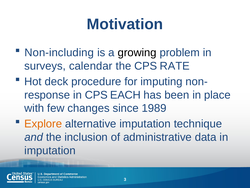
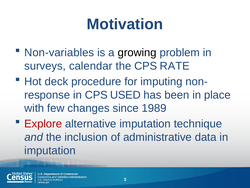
Non-including: Non-including -> Non-variables (59, 52)
EACH: EACH -> USED (125, 95)
Explore colour: orange -> red (43, 124)
